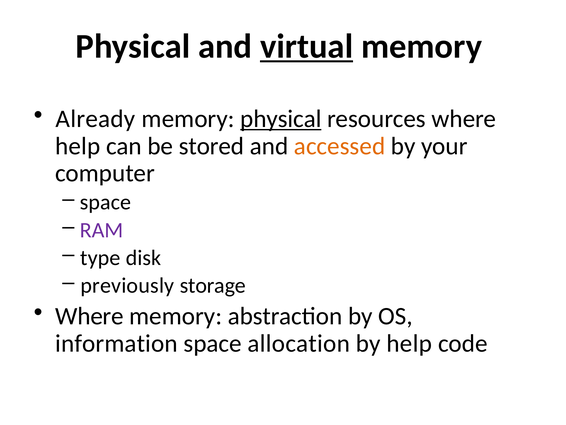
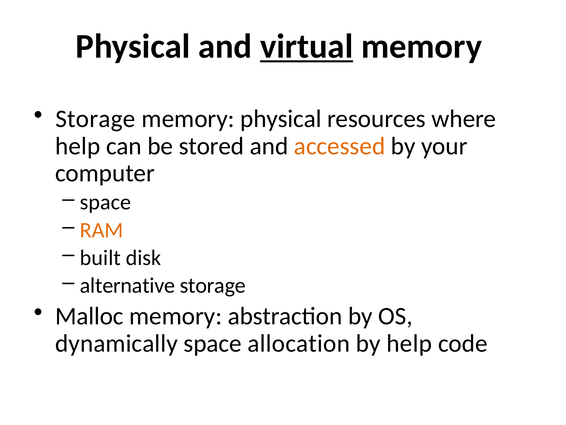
Already: Already -> Storage (95, 119)
physical underline: present -> none (281, 119)
RAM colour: purple -> orange (102, 230)
type: type -> built (100, 258)
previously: previously -> alternative (128, 285)
Where: Where -> Malloc (89, 316)
information: information -> dynamically (116, 343)
